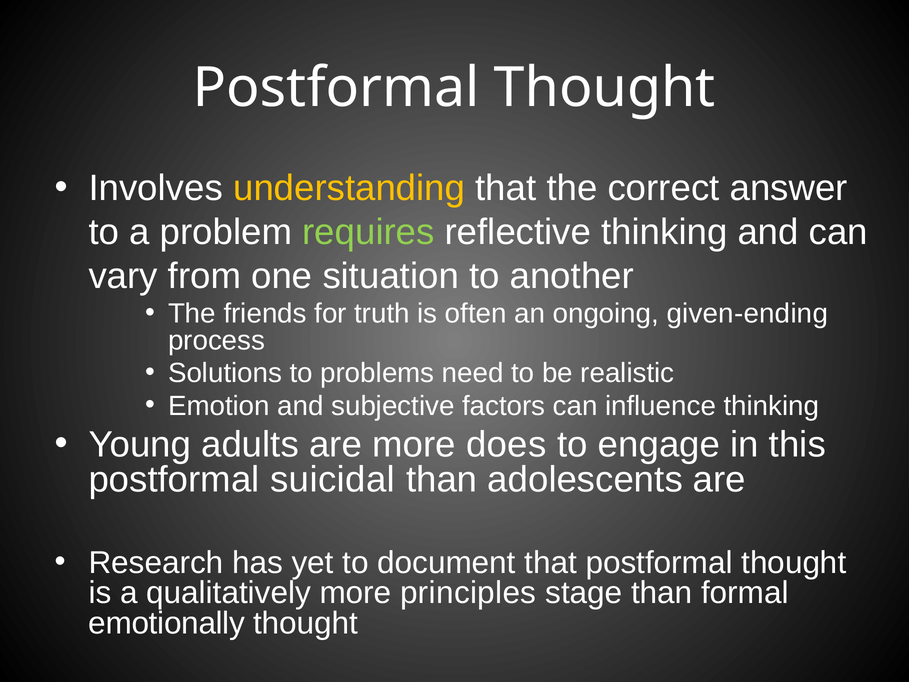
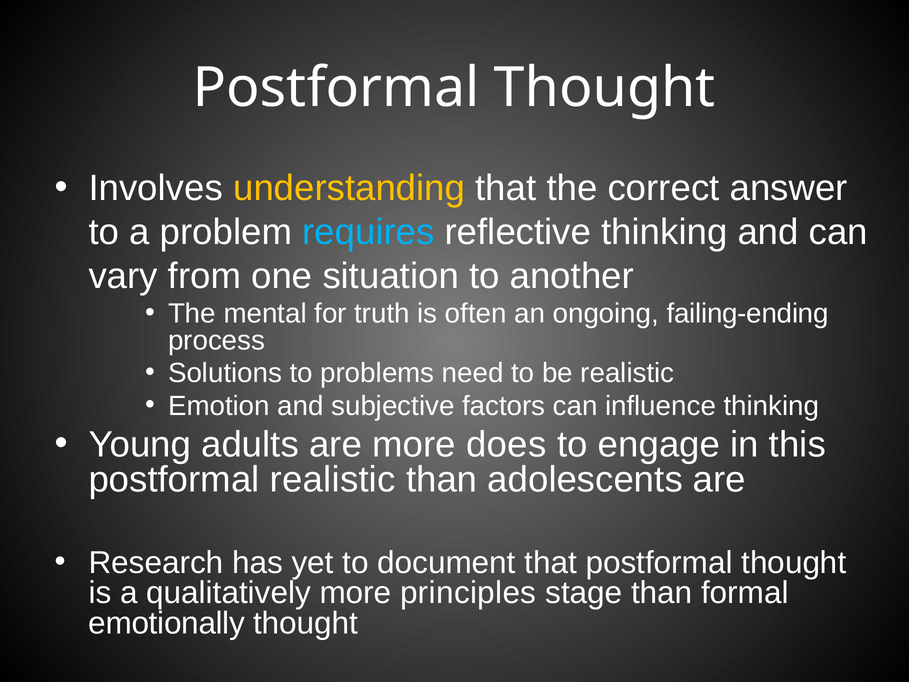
requires colour: light green -> light blue (368, 232)
friends: friends -> mental (265, 314)
given-ending: given-ending -> failing-ending (748, 314)
postformal suicidal: suicidal -> realistic (333, 480)
